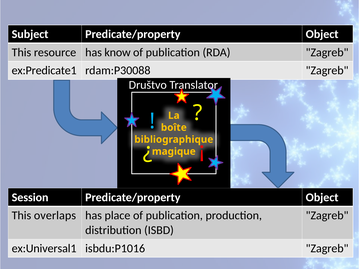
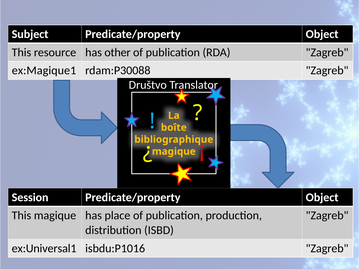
know: know -> other (118, 52)
ex:Predicate1: ex:Predicate1 -> ex:Magique1 (44, 71)
This overlaps: overlaps -> magique (55, 216)
